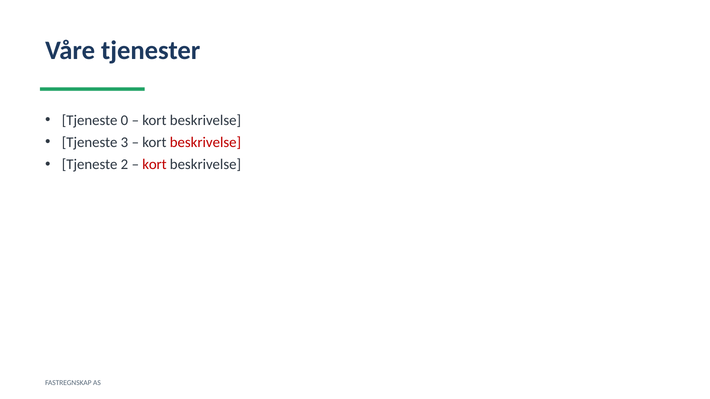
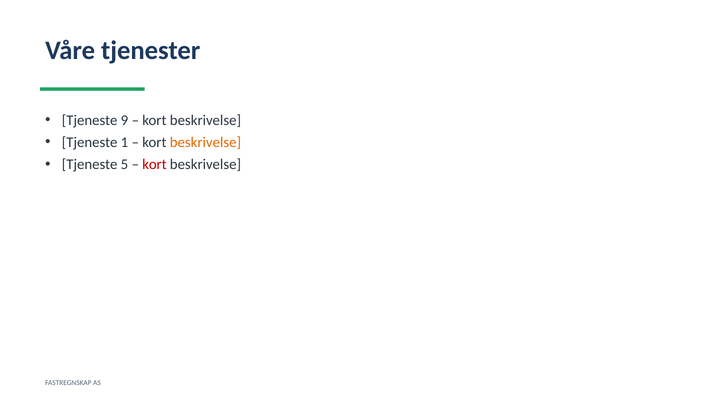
0: 0 -> 9 (124, 120)
3: 3 -> 1 (124, 142)
beskrivelse colour: red -> orange (205, 142)
2: 2 -> 5 (124, 165)
